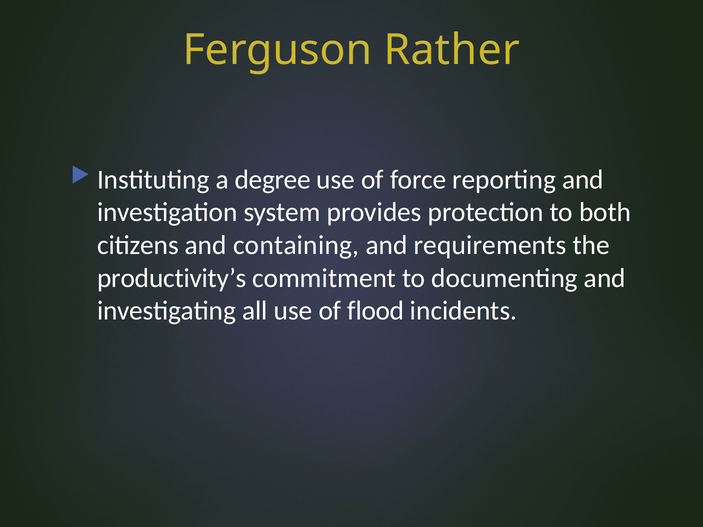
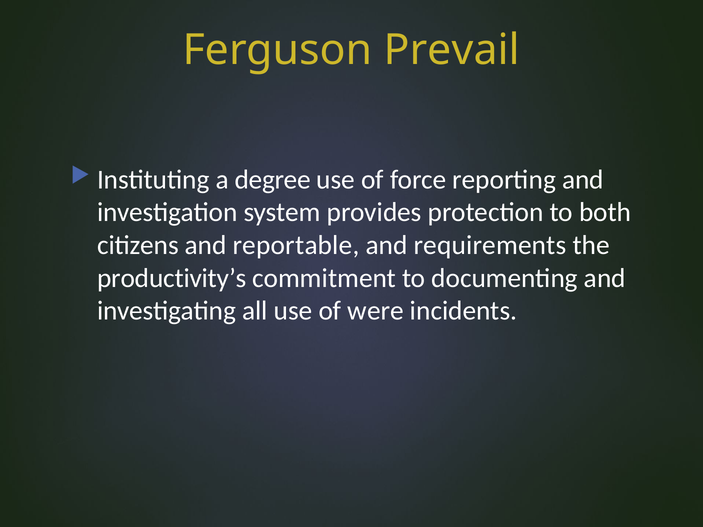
Rather: Rather -> Prevail (452, 50)
containing: containing -> reportable (296, 245)
flood: flood -> were (376, 311)
